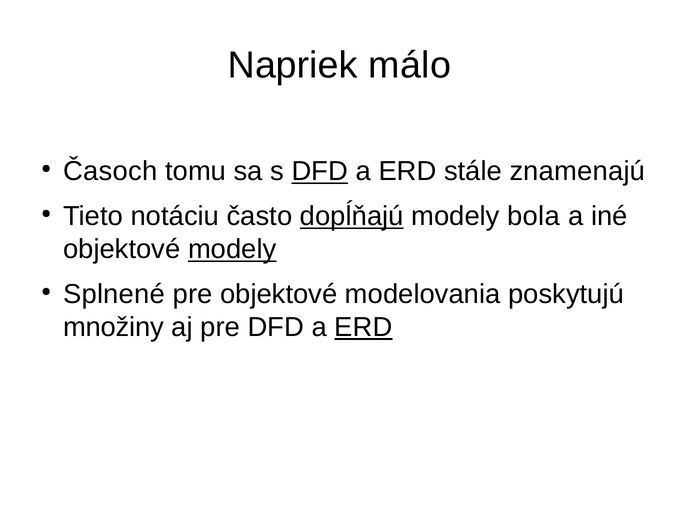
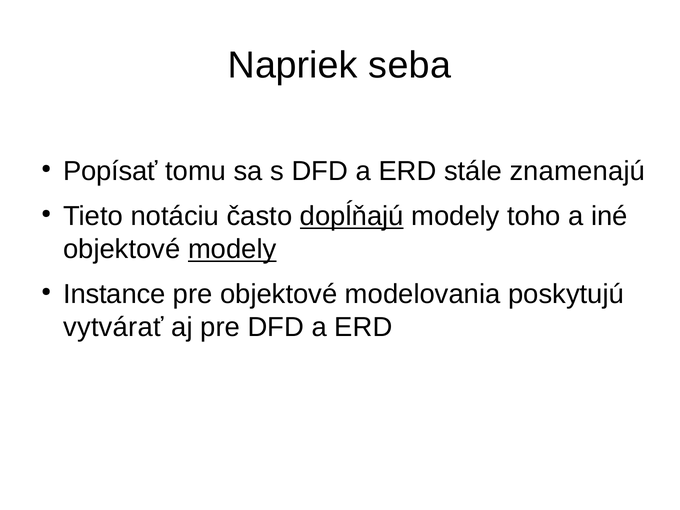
málo: málo -> seba (410, 66)
Časoch: Časoch -> Popísať (110, 171)
DFD underline: present -> none (320, 171)
bola: bola -> toho (534, 216)
Splnené: Splnené -> Instance (114, 294)
množiny: množiny -> vytvárať (113, 327)
ERD underline: present -> none (363, 327)
